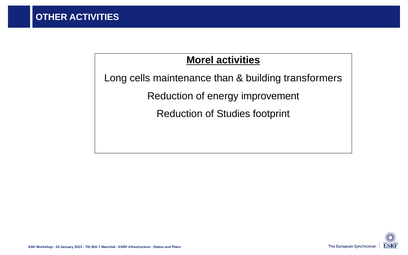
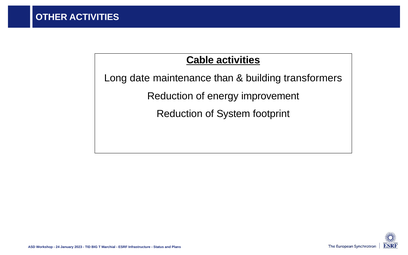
Morel: Morel -> Cable (200, 60)
cells: cells -> date (140, 78)
Studies: Studies -> System (233, 114)
